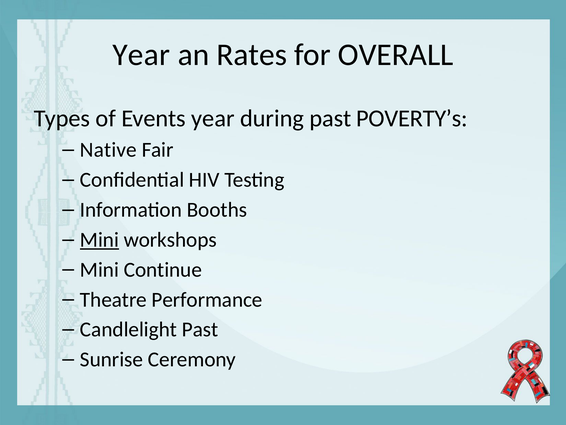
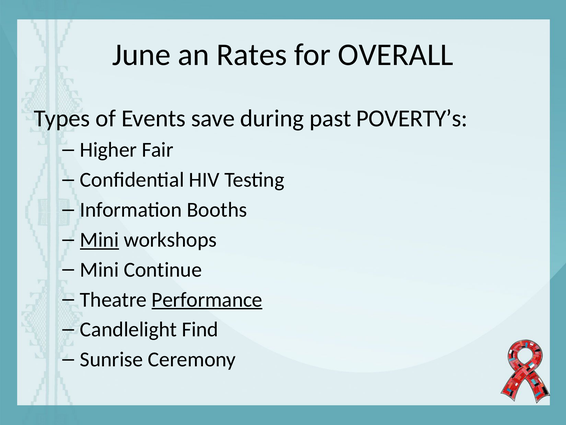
Year: Year -> June (141, 55)
Events year: year -> save (213, 118)
Native: Native -> Higher (108, 150)
Performance underline: none -> present (207, 299)
Candlelight Past: Past -> Find (200, 329)
